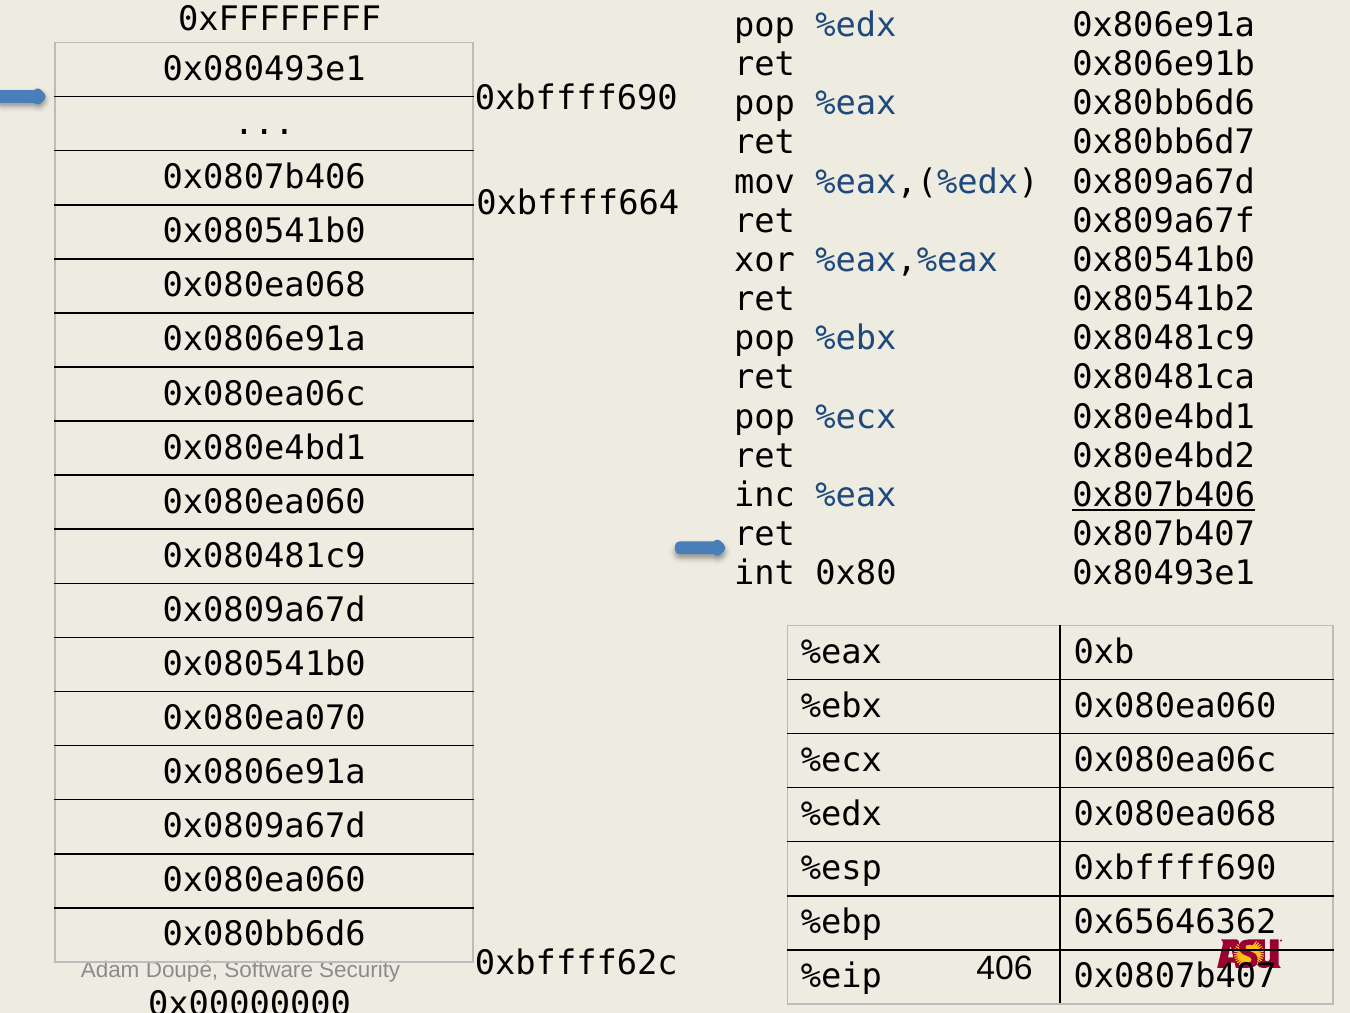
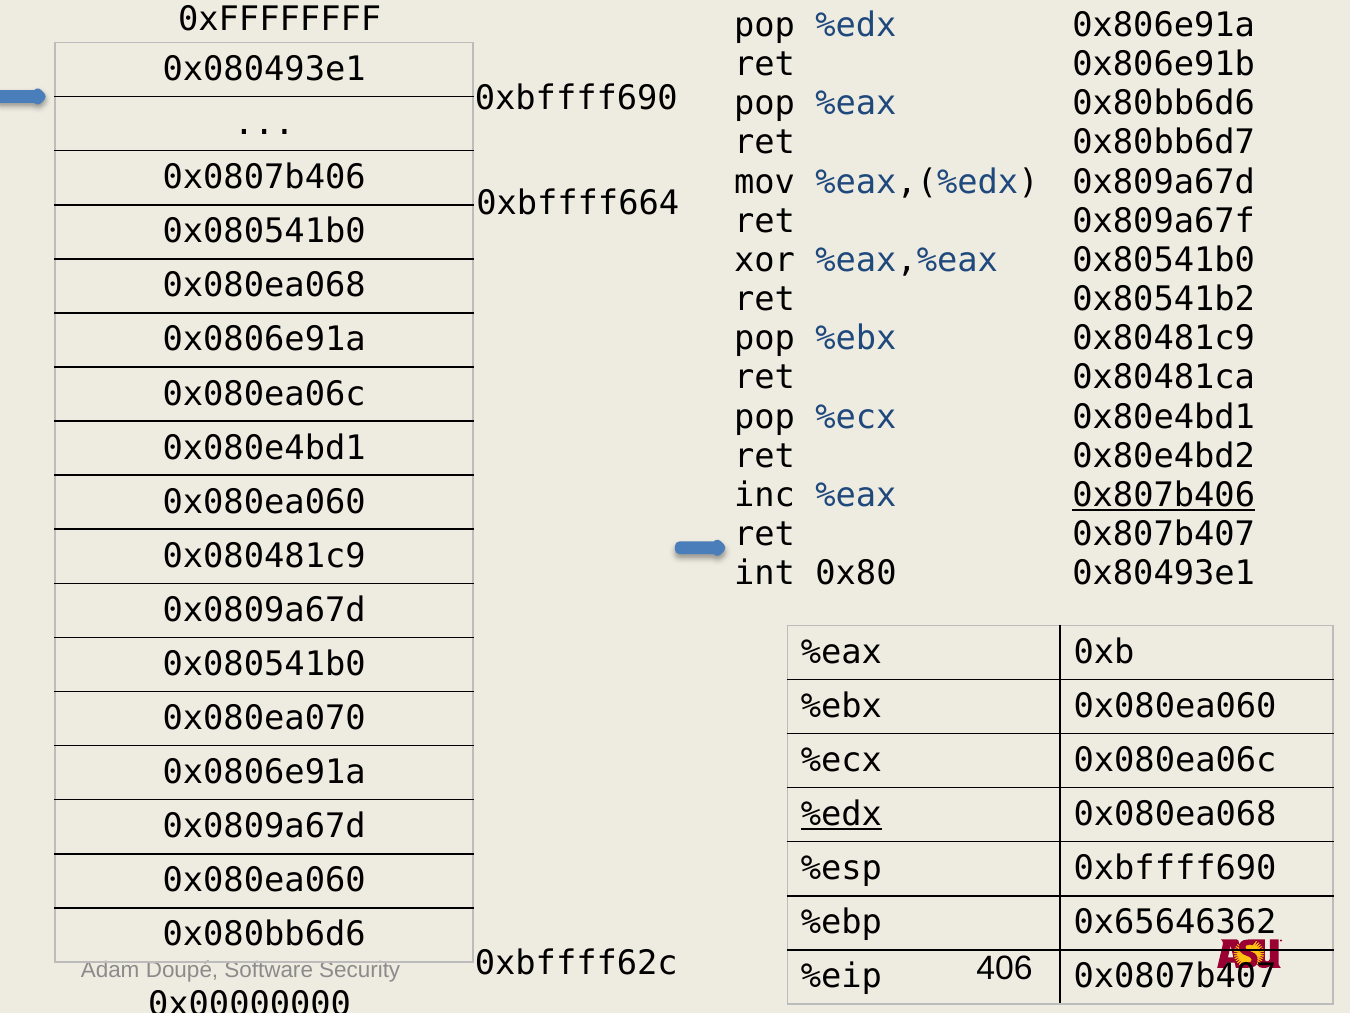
%edx underline: none -> present (841, 814)
